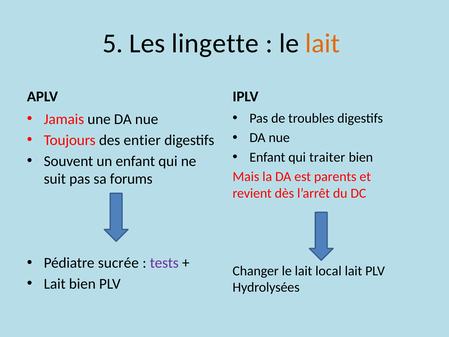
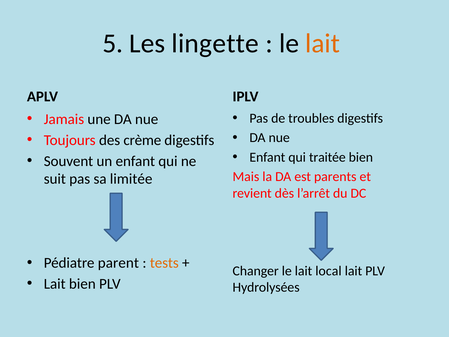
entier: entier -> crème (142, 140)
traiter: traiter -> traitée (327, 157)
forums: forums -> limitée (131, 179)
sucrée: sucrée -> parent (118, 263)
tests colour: purple -> orange (164, 263)
